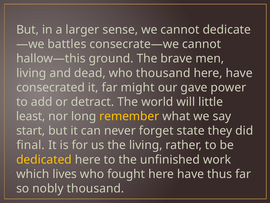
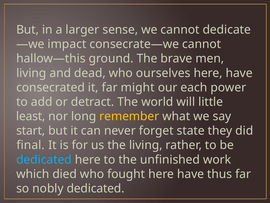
battles: battles -> impact (67, 44)
who thousand: thousand -> ourselves (163, 73)
gave: gave -> each (194, 87)
dedicated colour: yellow -> light blue (44, 159)
lives: lives -> died (65, 174)
nobly thousand: thousand -> dedicated (96, 188)
